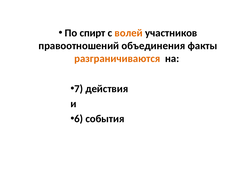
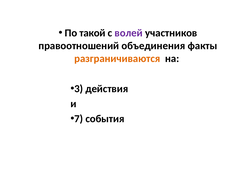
спирт: спирт -> такой (93, 33)
волей colour: orange -> purple (129, 33)
7: 7 -> 3 (79, 89)
6: 6 -> 7 (79, 119)
